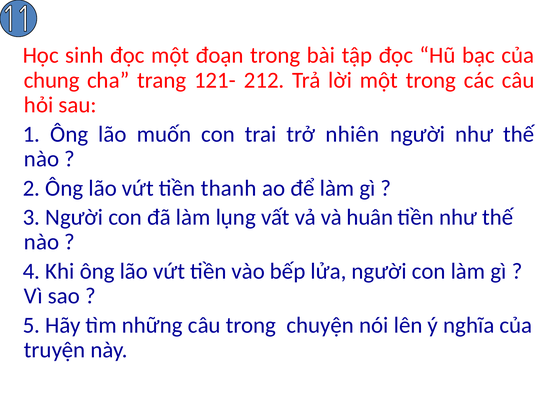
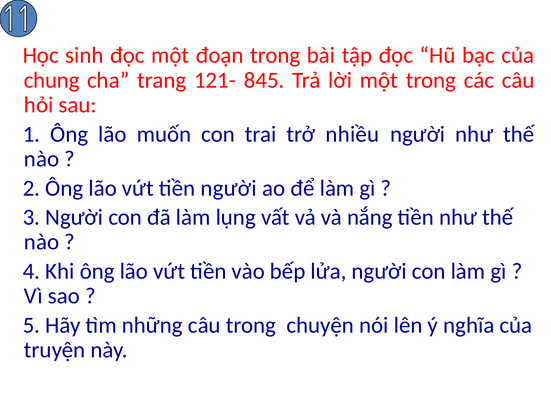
212: 212 -> 845 (264, 80)
nhiên: nhiên -> nhiều (352, 134)
tiền thanh: thanh -> người (229, 188)
huân: huân -> nắng (370, 217)
